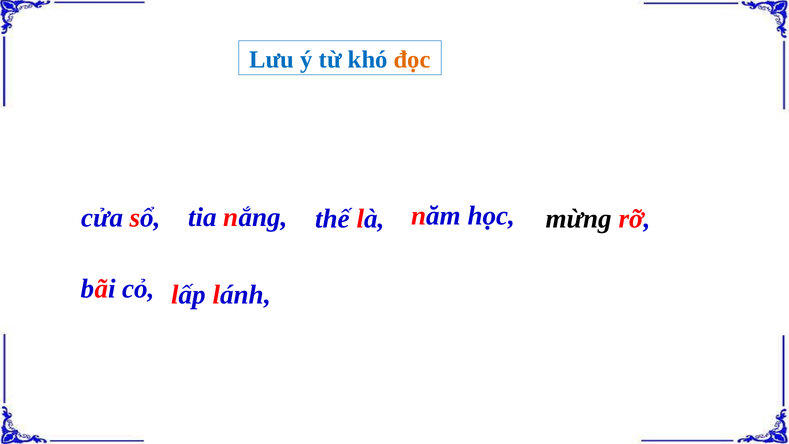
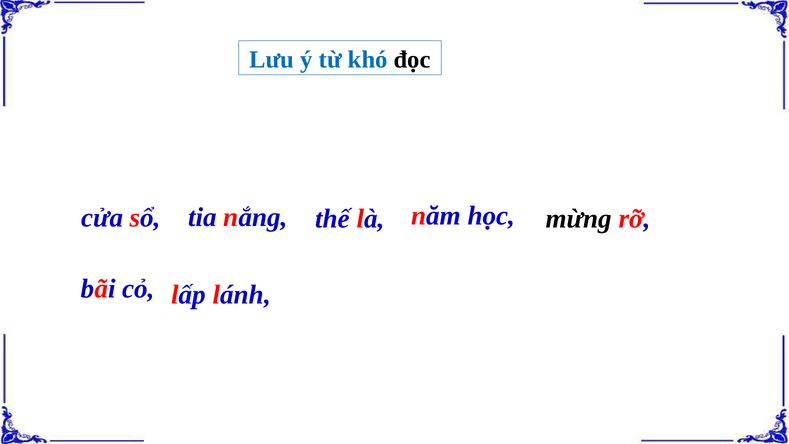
đọc colour: orange -> black (412, 59)
